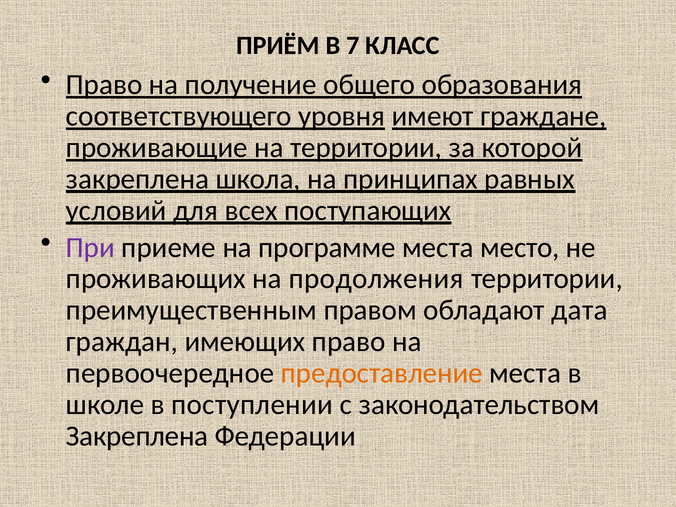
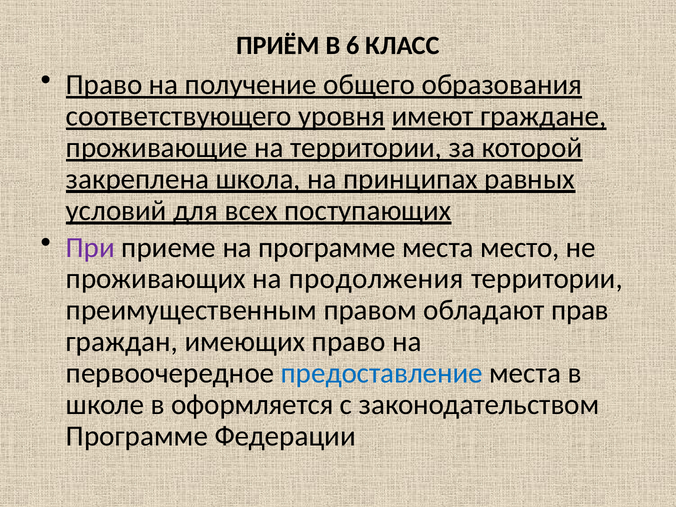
7: 7 -> 6 (353, 46)
дата: дата -> прав (580, 310)
предоставление colour: orange -> blue (382, 373)
поступлении: поступлении -> оформляется (252, 405)
Закреплена: Закреплена -> Программе (137, 436)
